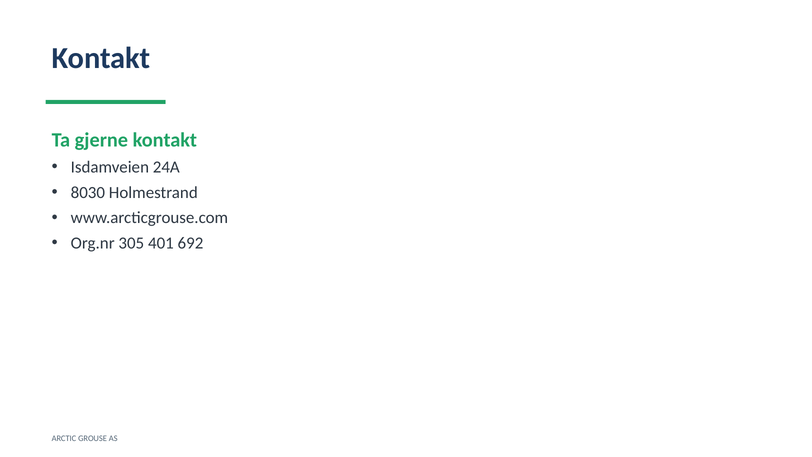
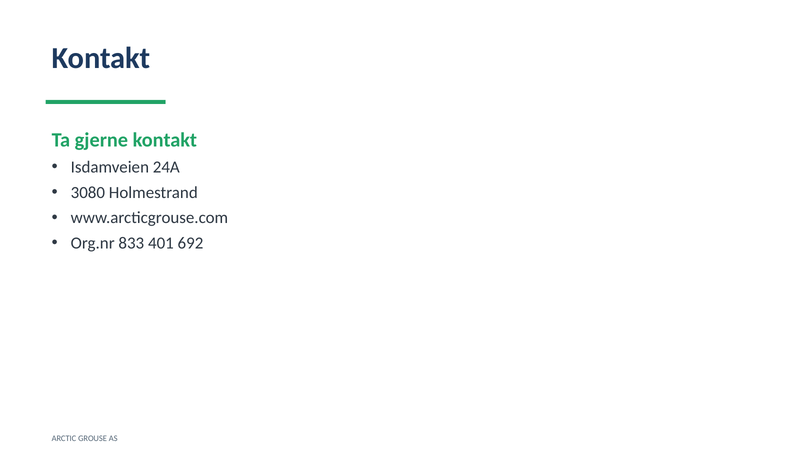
8030: 8030 -> 3080 (88, 192)
305: 305 -> 833 (131, 243)
